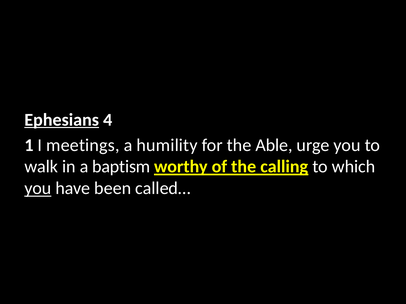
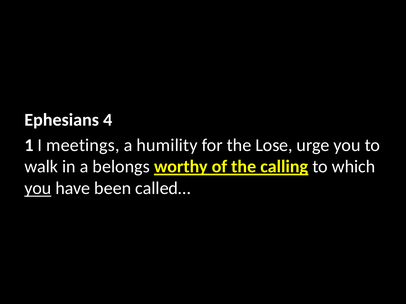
Ephesians underline: present -> none (62, 120)
Able: Able -> Lose (274, 145)
baptism: baptism -> belongs (121, 167)
